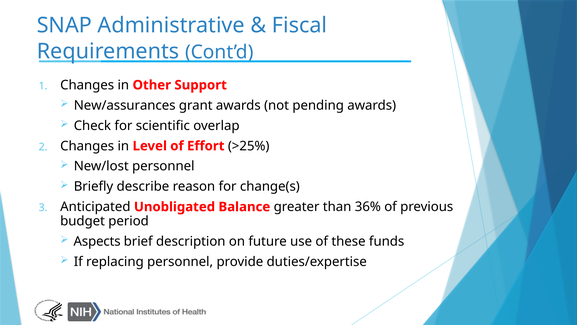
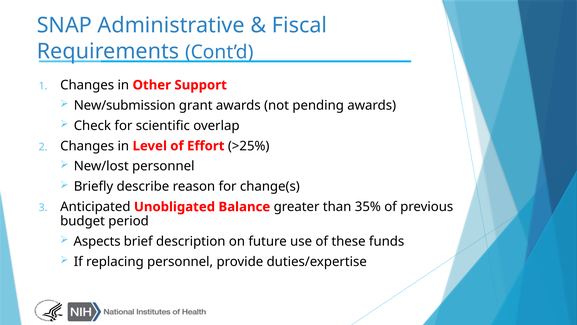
New/assurances: New/assurances -> New/submission (125, 105)
36%: 36% -> 35% (368, 207)
